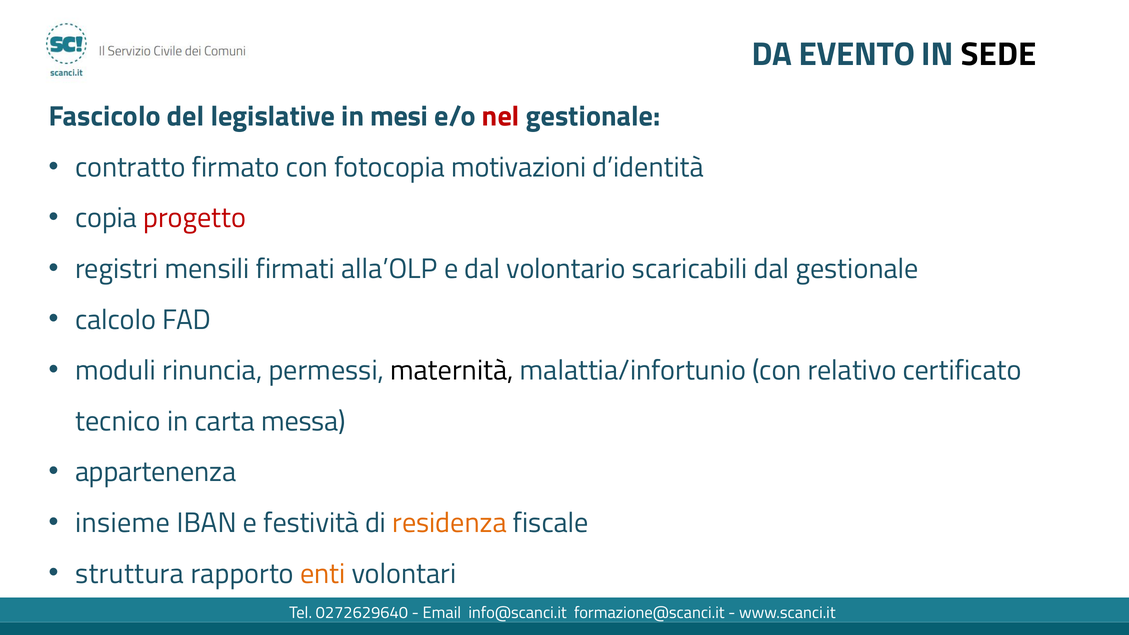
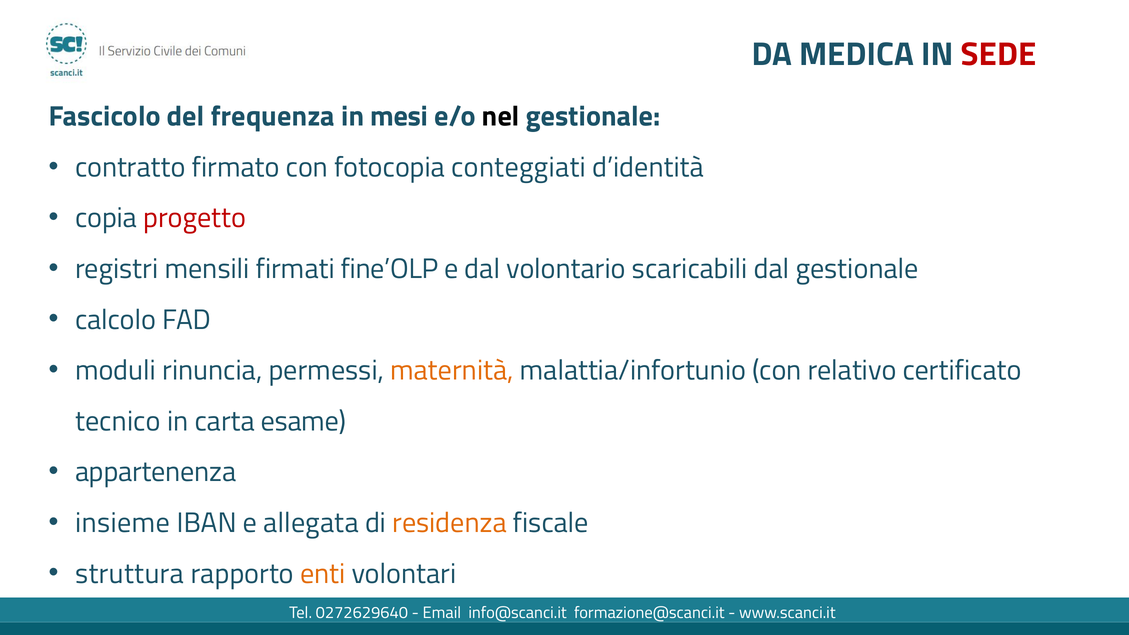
EVENTO: EVENTO -> MEDICA (857, 55)
SEDE colour: black -> red (999, 55)
legislative: legislative -> frequenza (273, 116)
nel colour: red -> black (501, 116)
motivazioni: motivazioni -> conteggiati (519, 167)
alla’OLP: alla’OLP -> fine’OLP (390, 269)
maternità colour: black -> orange (452, 371)
messa: messa -> esame (303, 421)
festività: festività -> allegata (311, 523)
